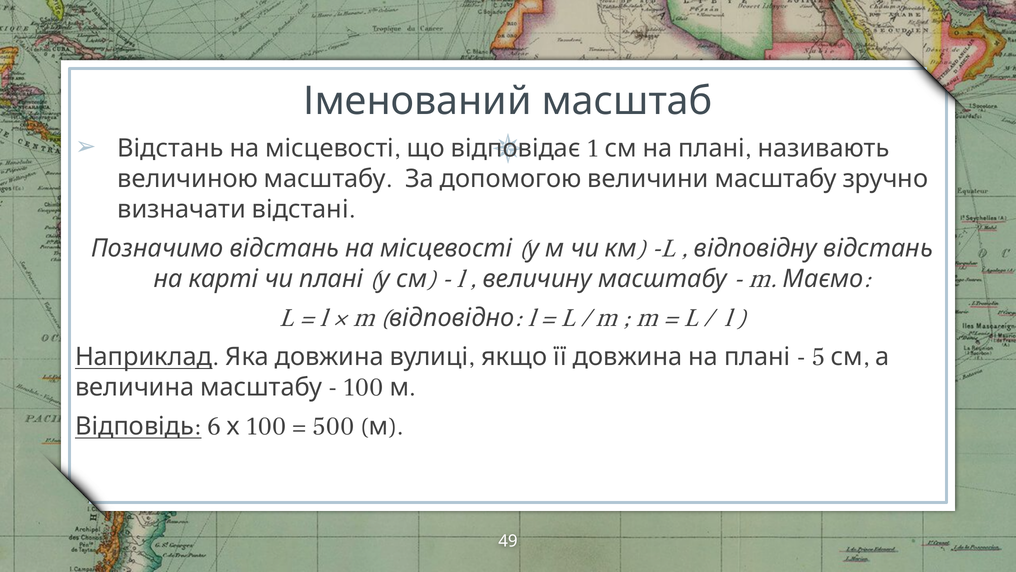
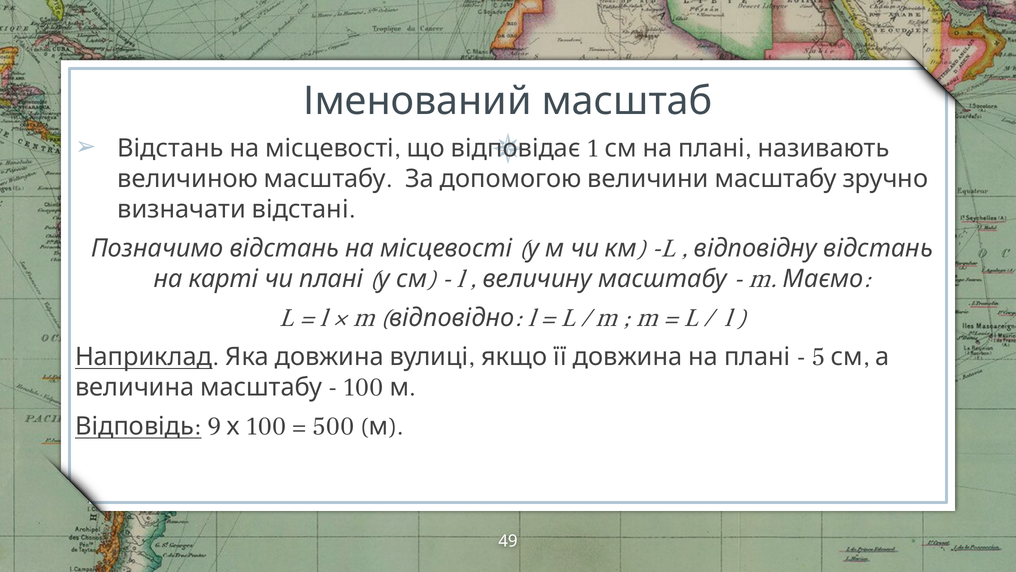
6: 6 -> 9 (214, 426)
